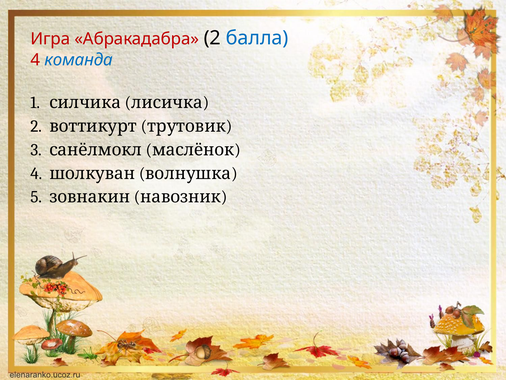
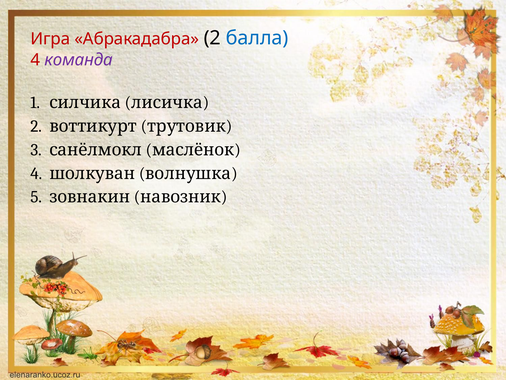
команда colour: blue -> purple (79, 60)
